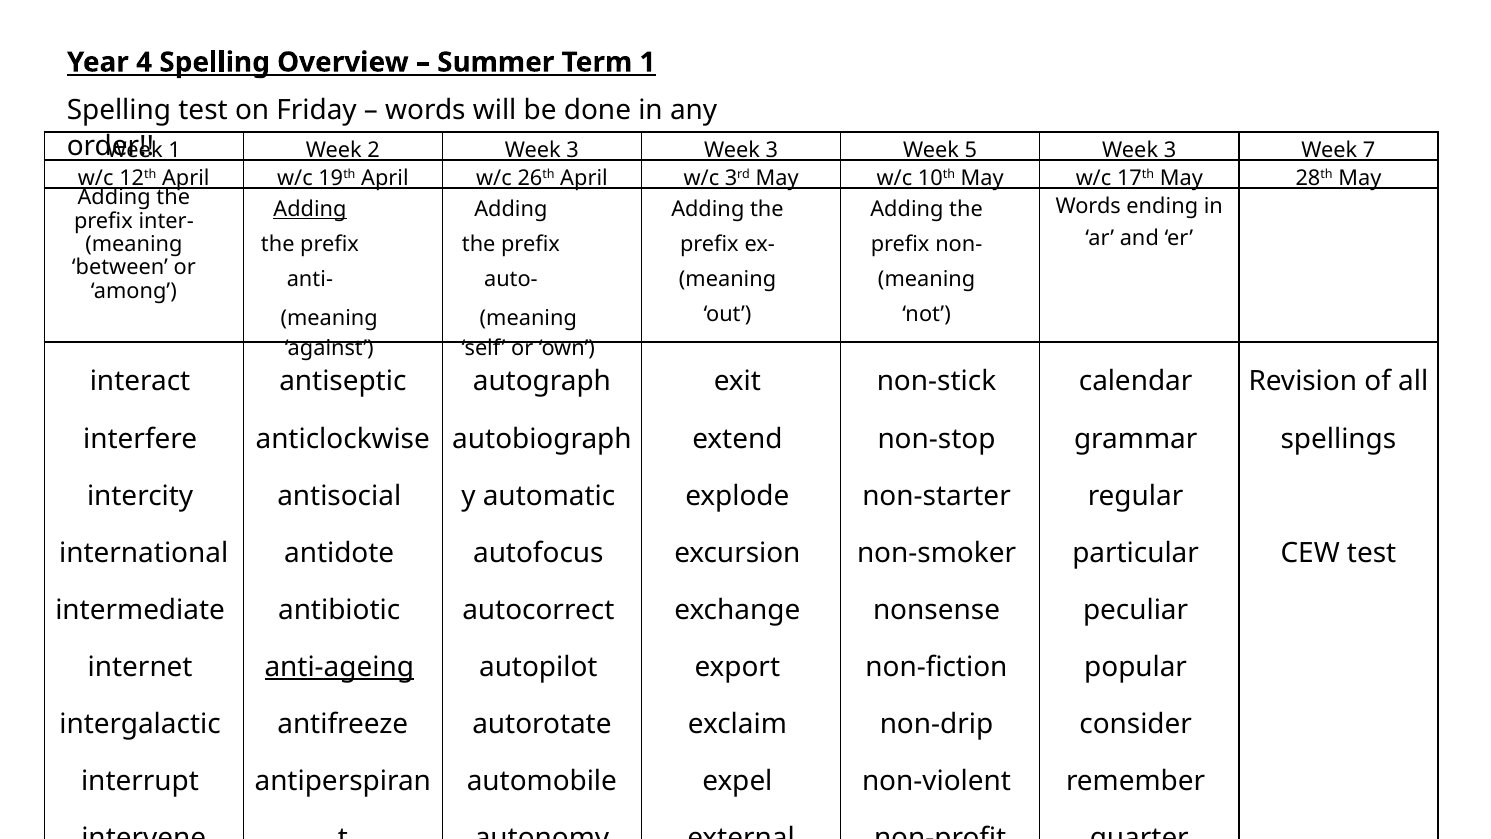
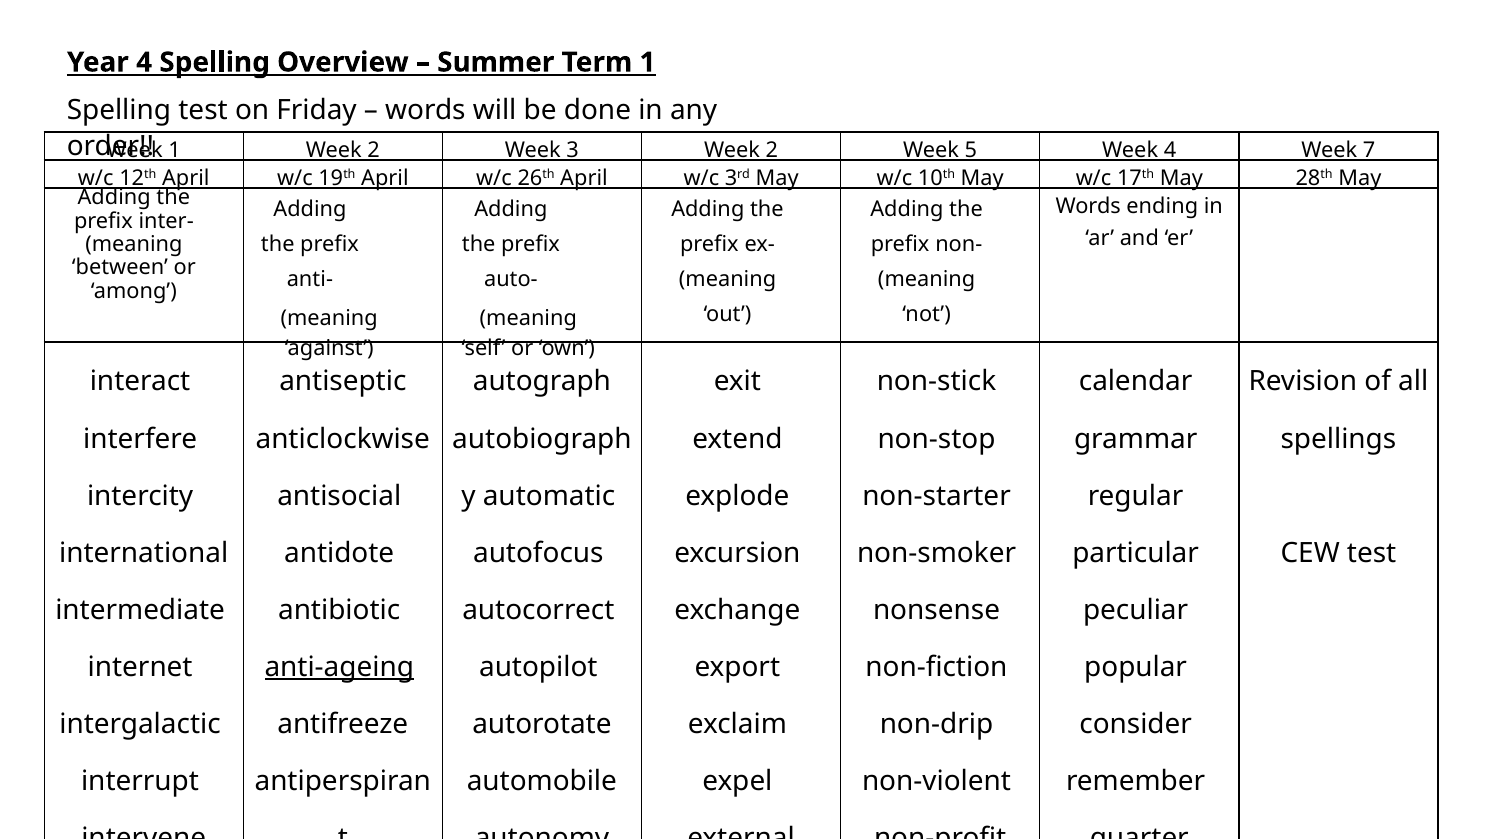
3 Week 3: 3 -> 2 (772, 150)
5 Week 3: 3 -> 4 (1170, 150)
Adding underline: present -> none (310, 209)
